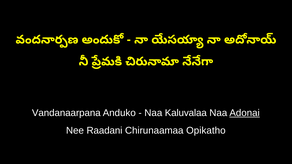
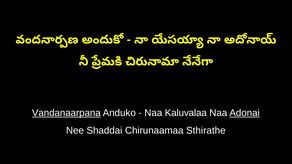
Vandanaarpana underline: none -> present (66, 113)
Raadani: Raadani -> Shaddai (104, 131)
Opikatho: Opikatho -> Sthirathe (206, 131)
